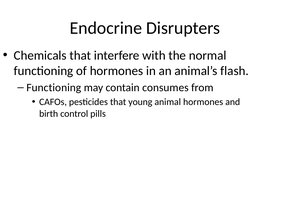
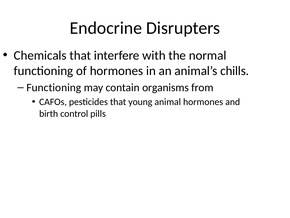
flash: flash -> chills (235, 71)
consumes: consumes -> organisms (166, 87)
